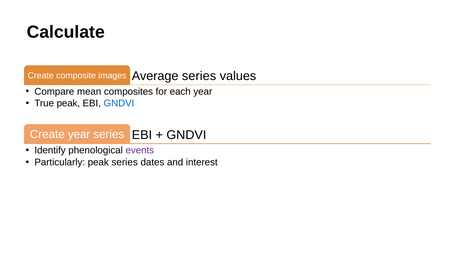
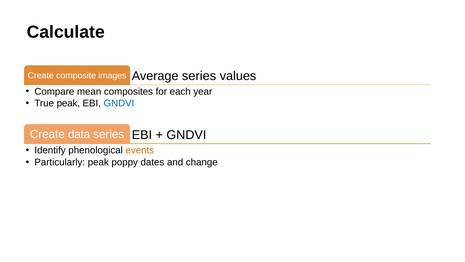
Create year: year -> data (79, 134)
events colour: purple -> orange (140, 150)
peak series: series -> poppy (125, 162)
and interest: interest -> change (202, 162)
